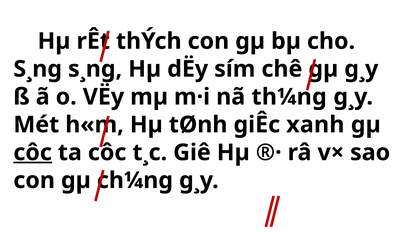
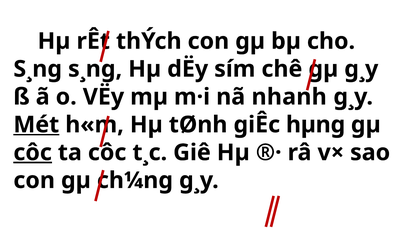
th¼ng: th¼ng -> nhanh (289, 97)
Mét underline: none -> present (36, 125)
xanh: xanh -> hµng (316, 125)
